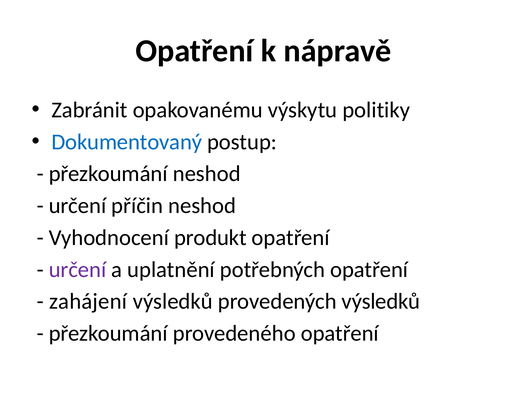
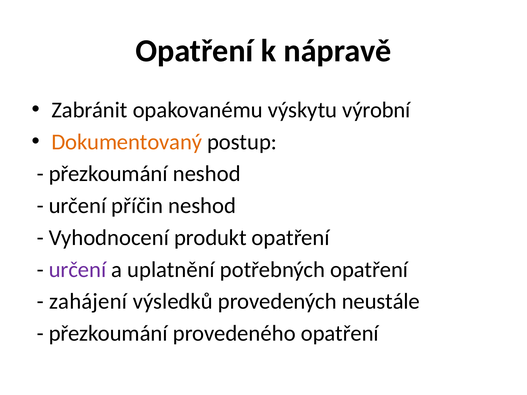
politiky: politiky -> výrobní (376, 110)
Dokumentovaný colour: blue -> orange (127, 142)
provedených výsledků: výsledků -> neustále (381, 302)
